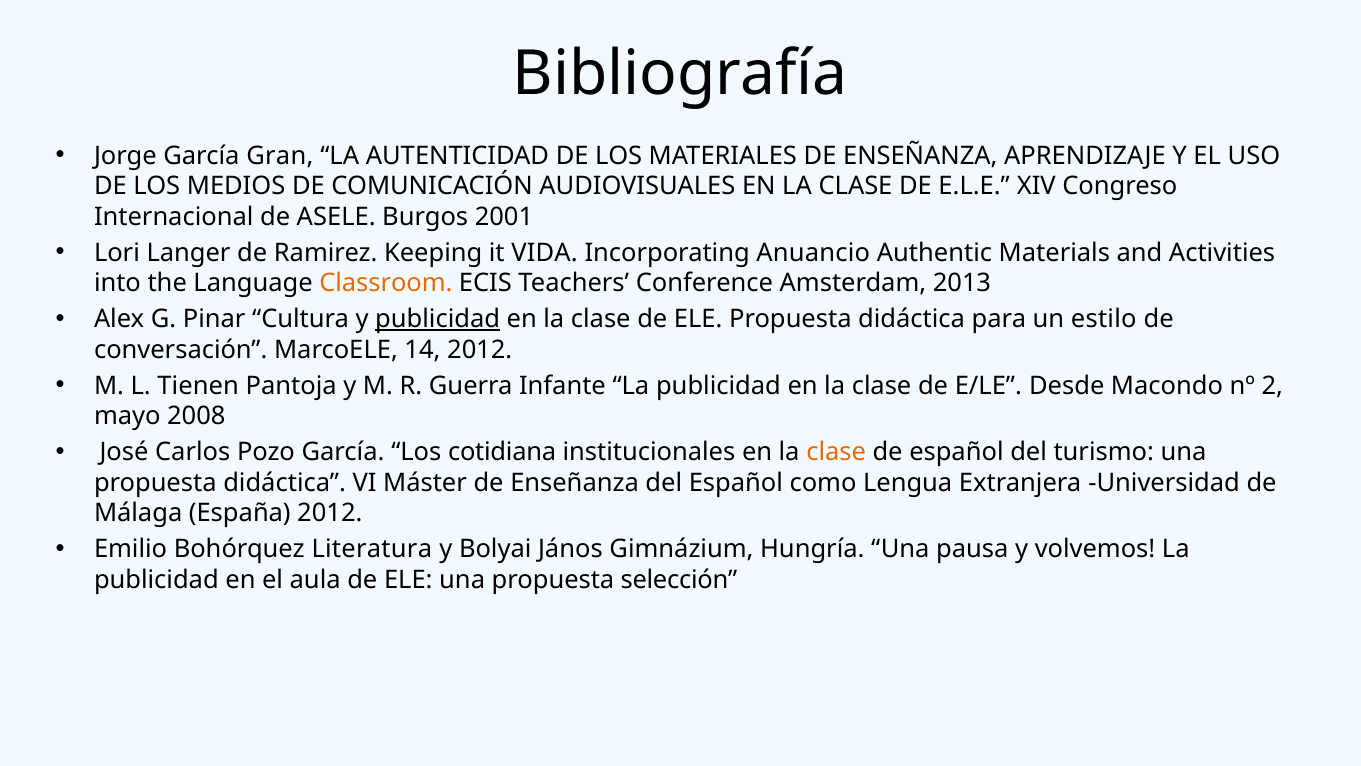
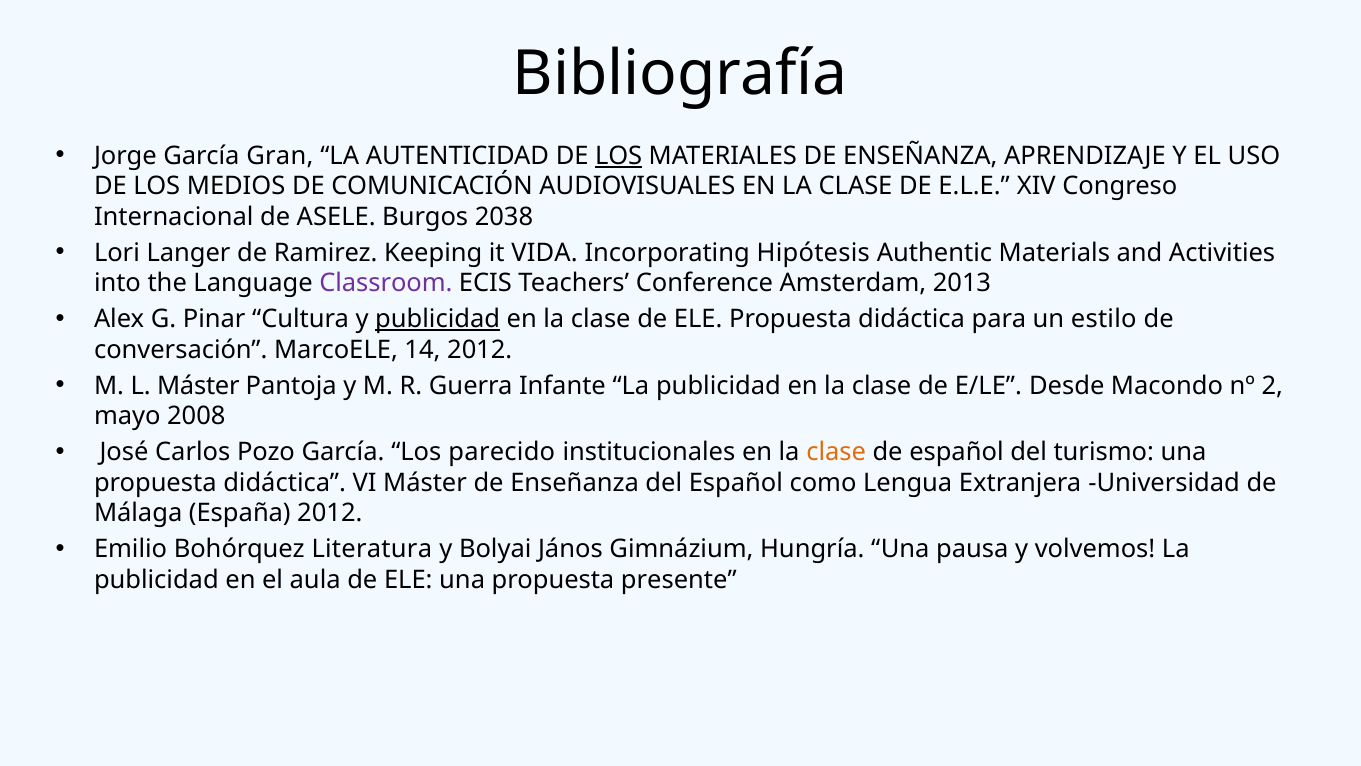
LOS underline: none -> present (619, 156)
2001: 2001 -> 2038 (504, 217)
Anuancio: Anuancio -> Hipótesis (813, 253)
Classroom colour: orange -> purple (386, 283)
L Tienen: Tienen -> Máster (198, 385)
cotidiana: cotidiana -> parecido (502, 452)
selección: selección -> presente (679, 579)
